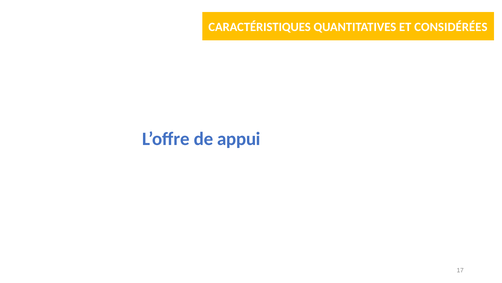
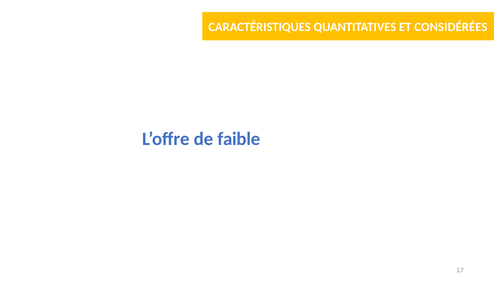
appui: appui -> faible (239, 139)
